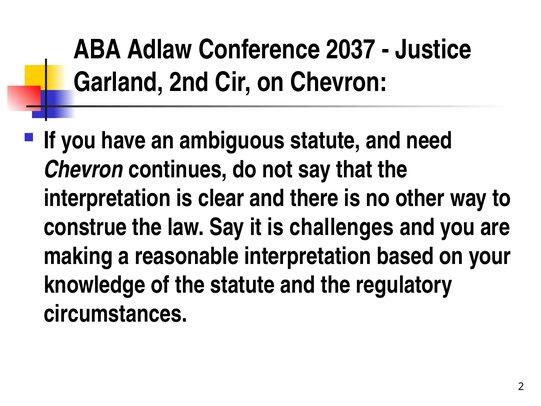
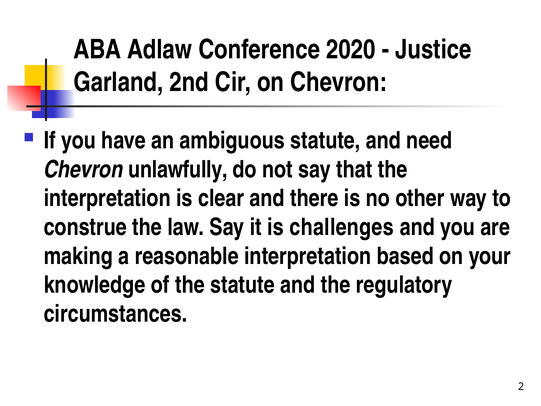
2037: 2037 -> 2020 (351, 50)
continues: continues -> unlawfully (178, 169)
